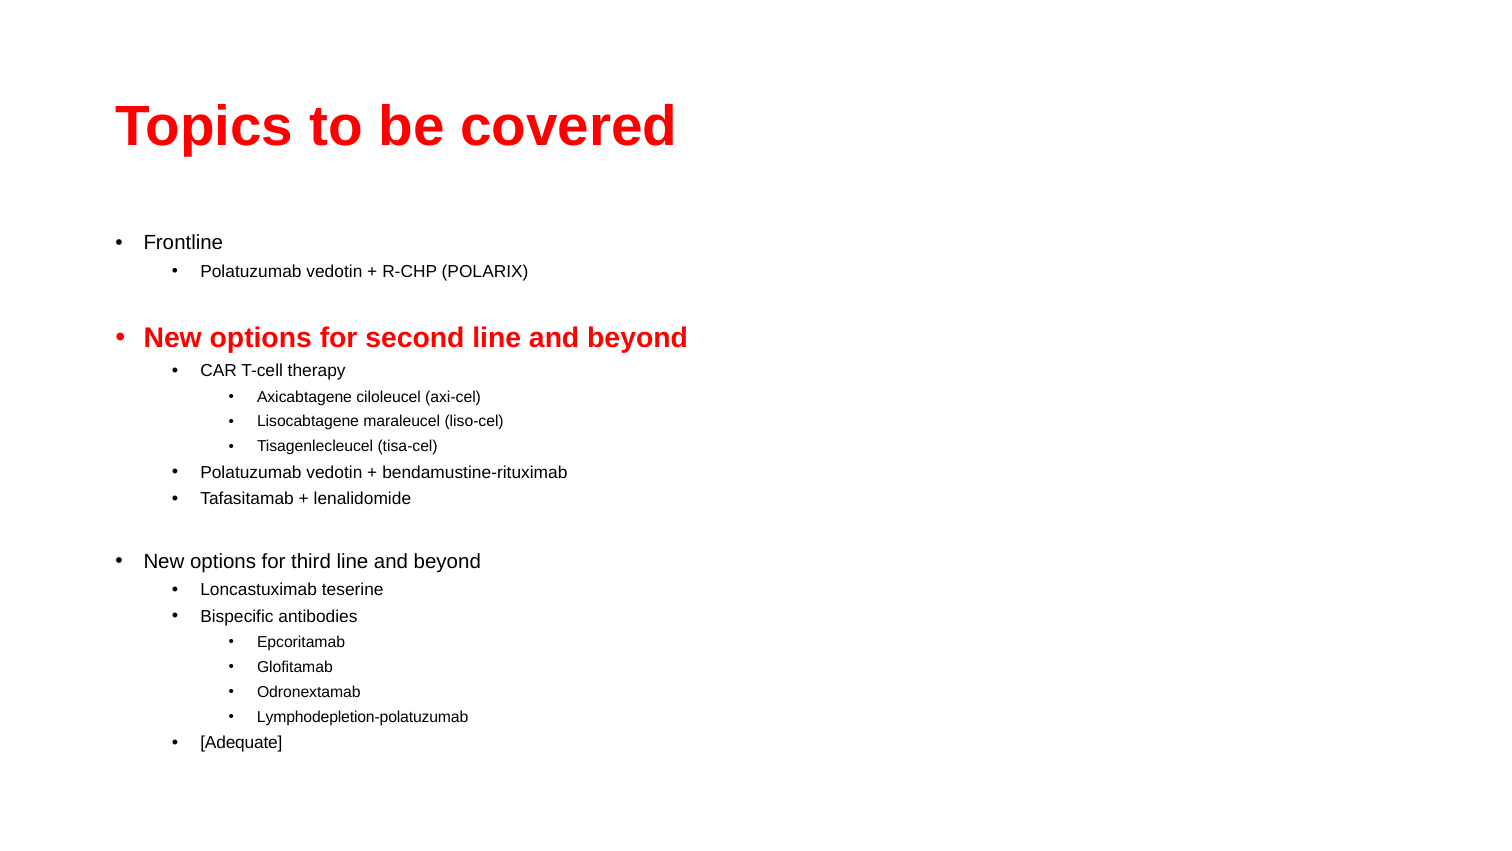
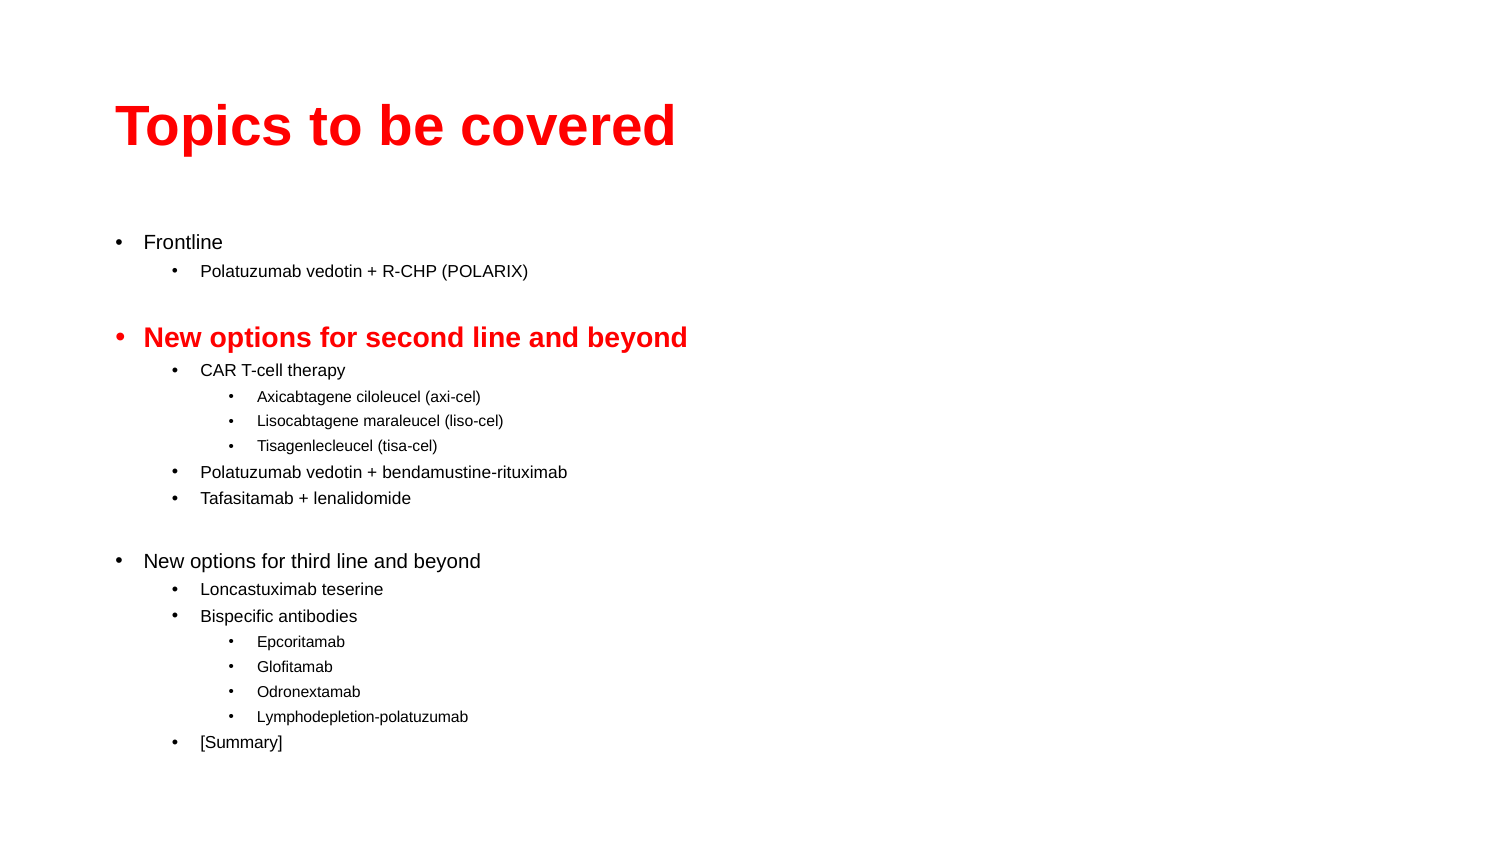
Adequate: Adequate -> Summary (241, 743)
